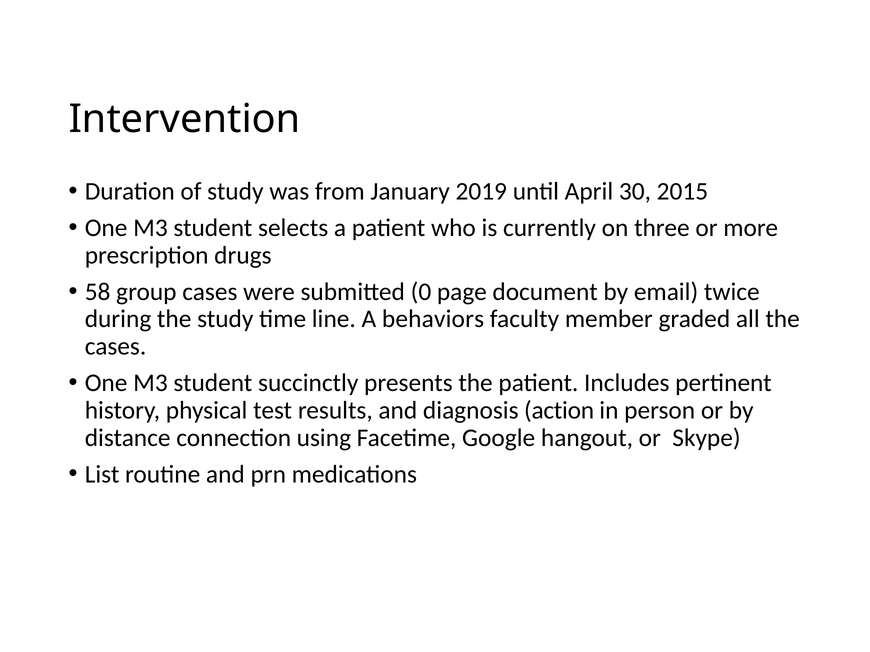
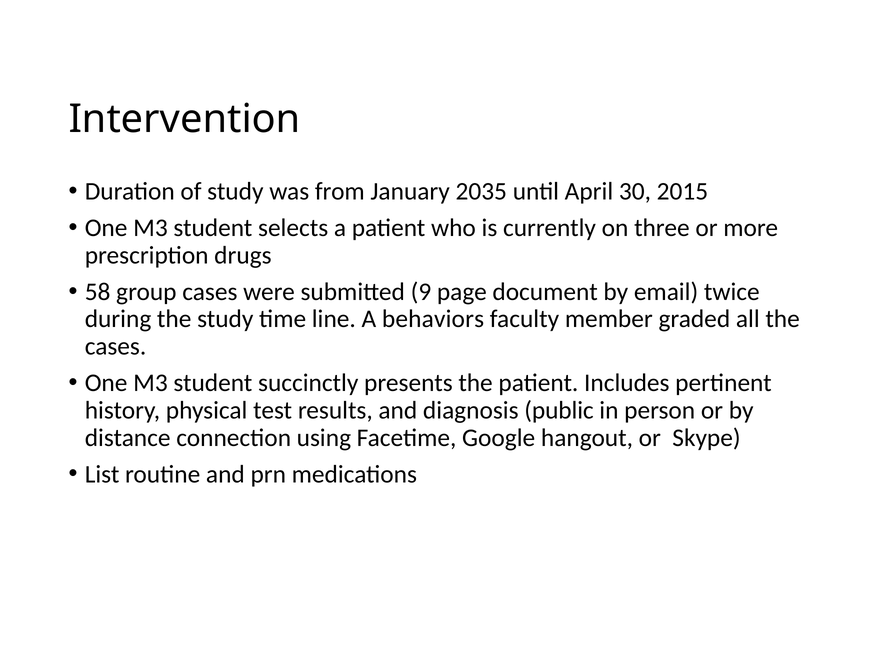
2019: 2019 -> 2035 (481, 192)
0: 0 -> 9 (421, 292)
action: action -> public (559, 411)
